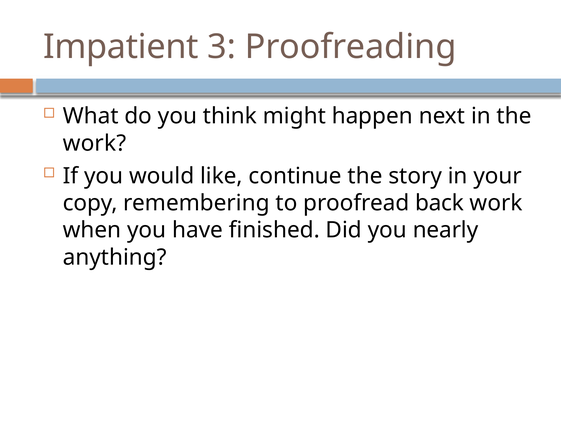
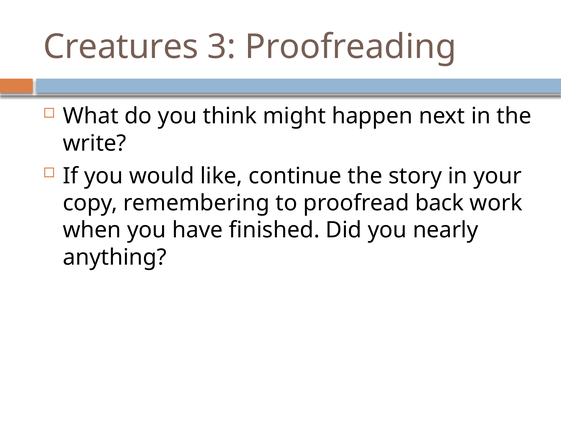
Impatient: Impatient -> Creatures (121, 47)
work: work -> write (95, 143)
